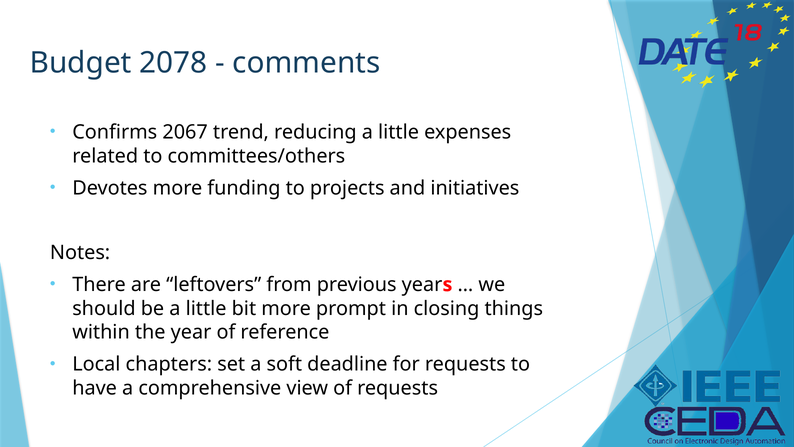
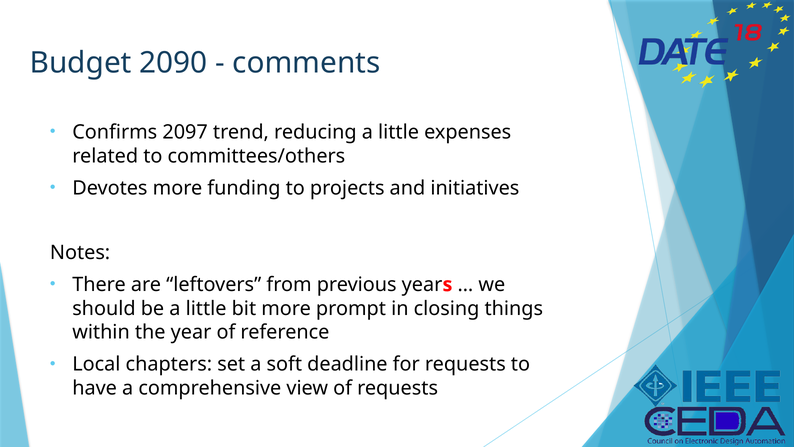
2078: 2078 -> 2090 (173, 63)
2067: 2067 -> 2097 (185, 132)
